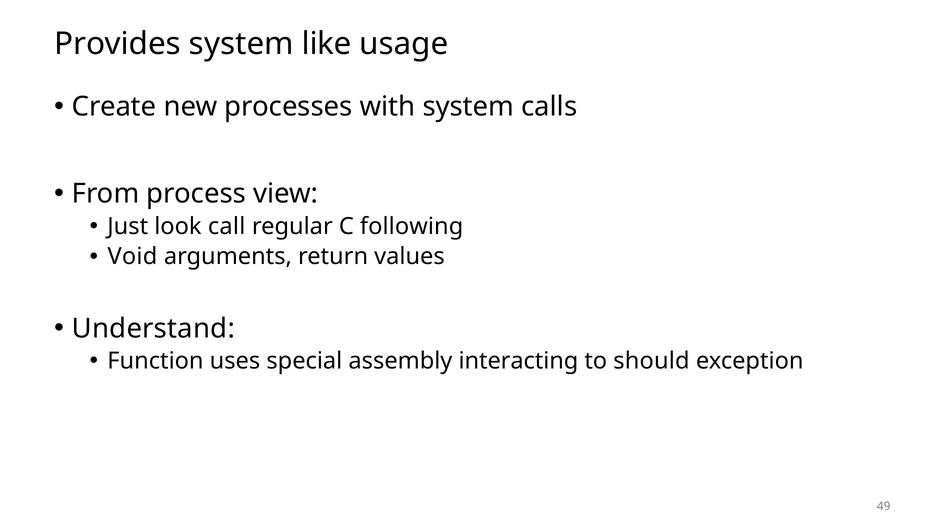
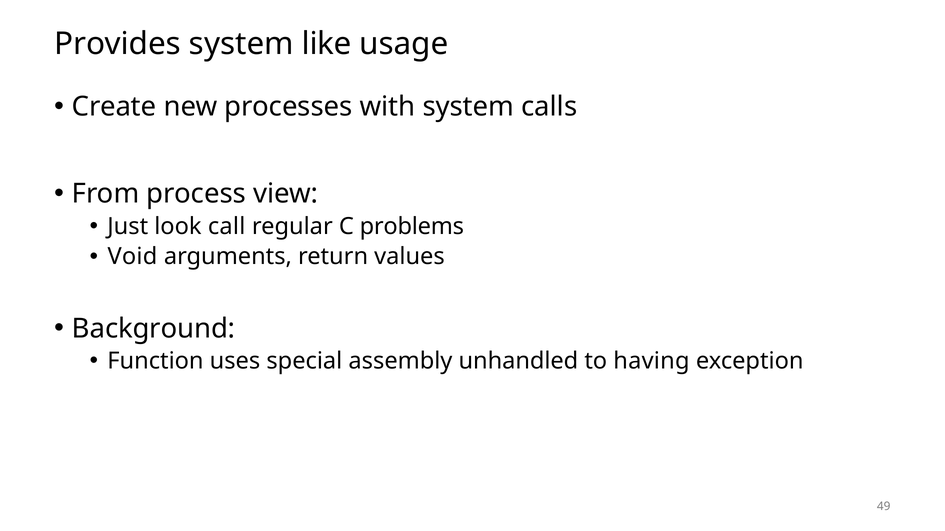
following: following -> problems (412, 227)
Understand: Understand -> Background (154, 329)
interacting: interacting -> unhandled (518, 361)
should: should -> having (651, 361)
